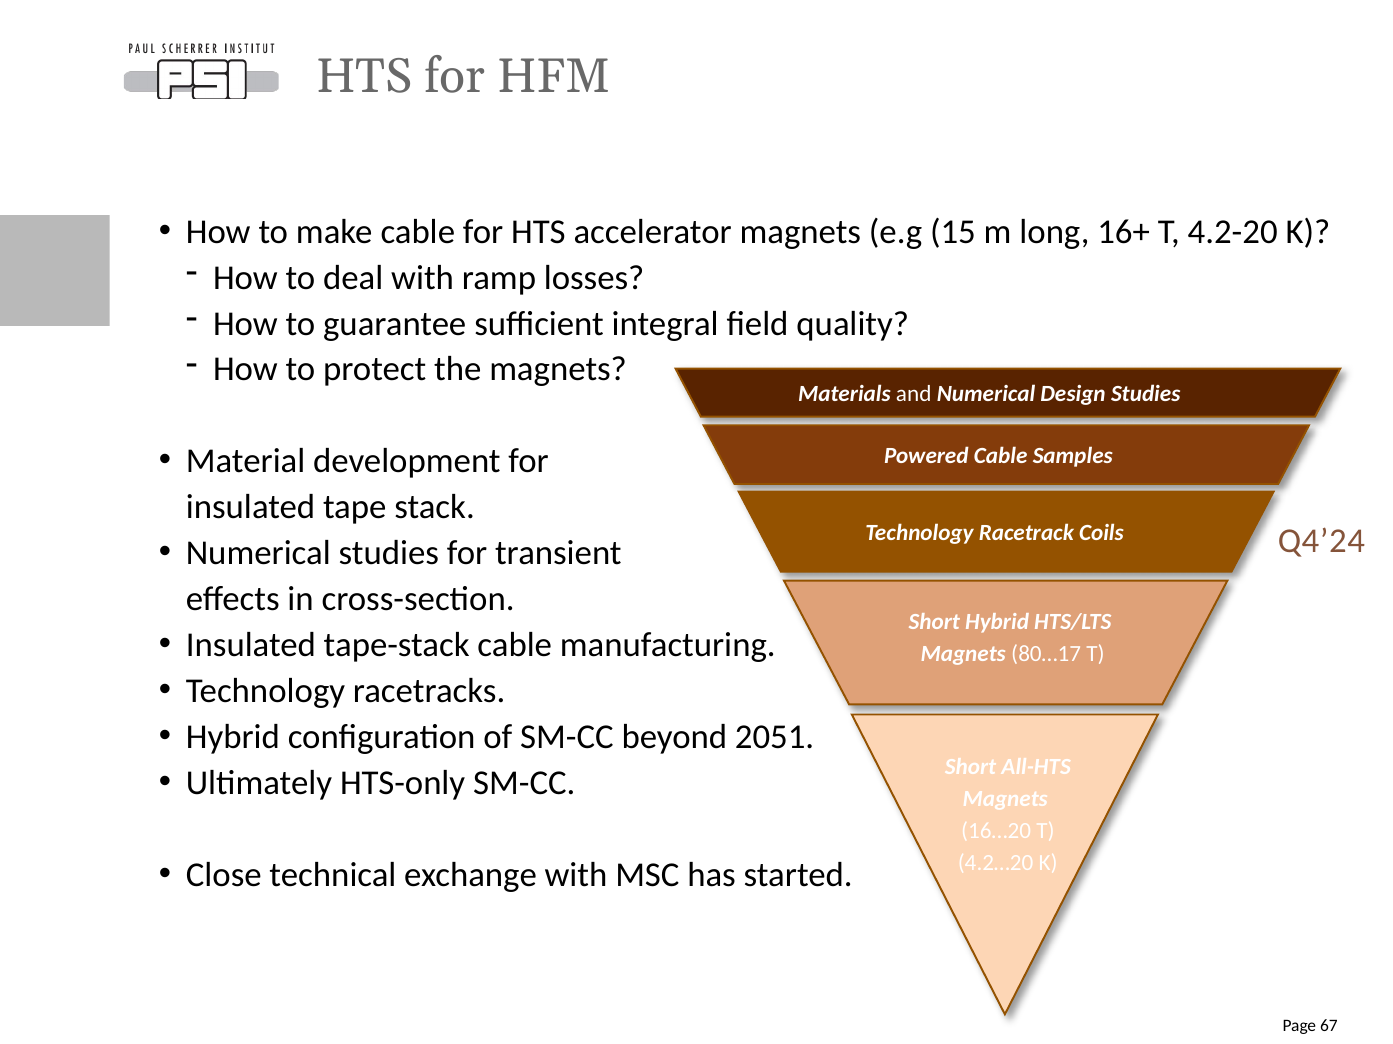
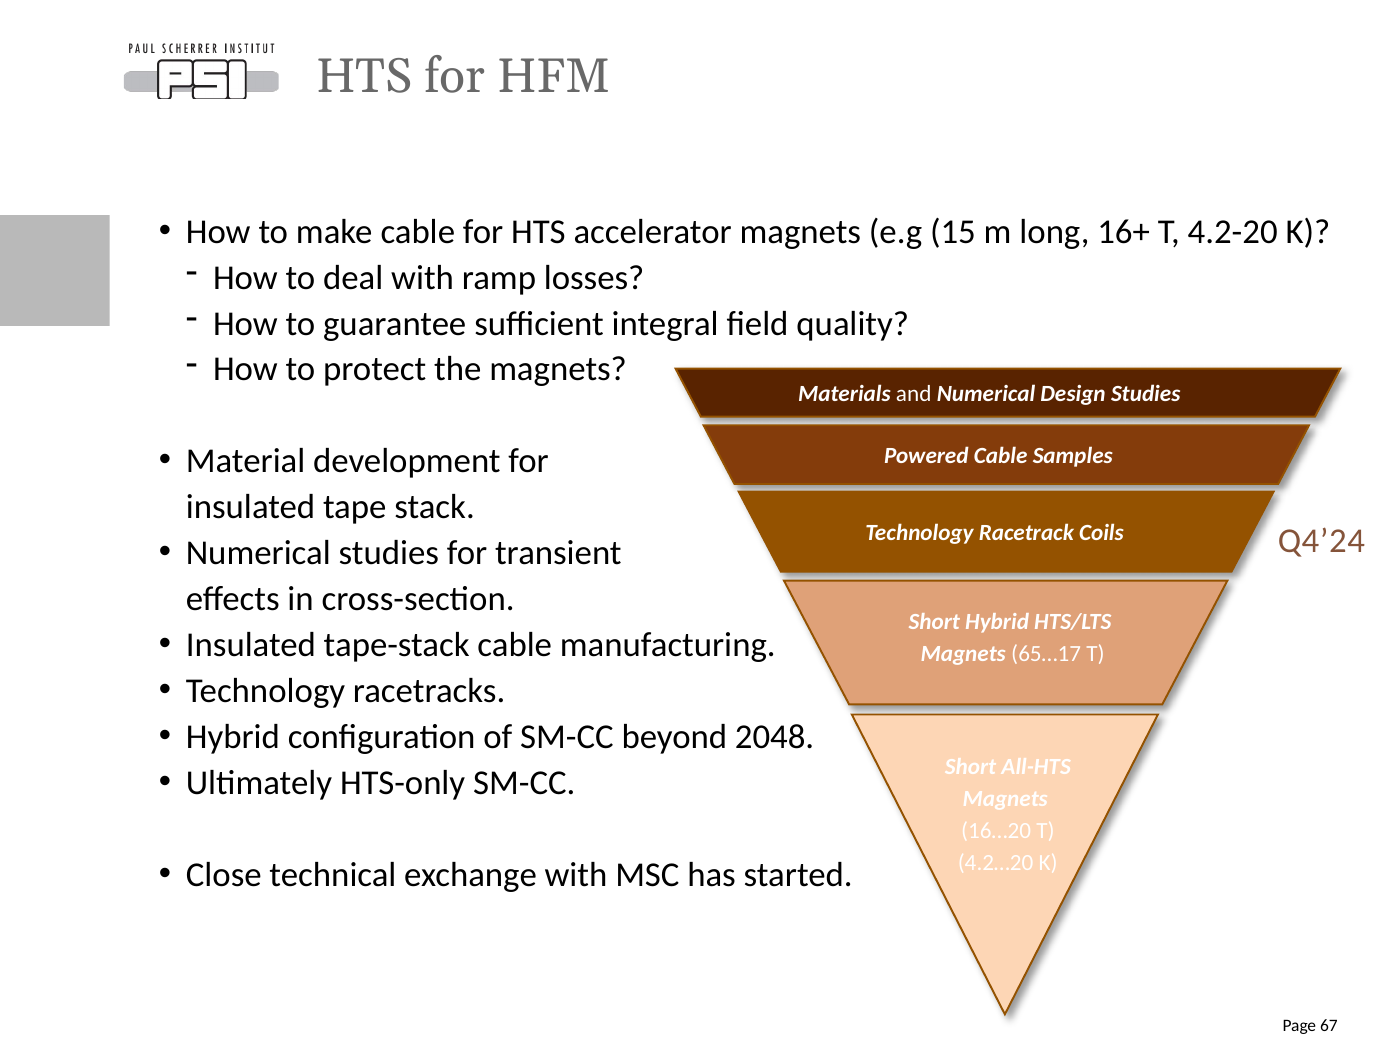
80…17: 80…17 -> 65…17 (1046, 654)
2051: 2051 -> 2048 (775, 737)
